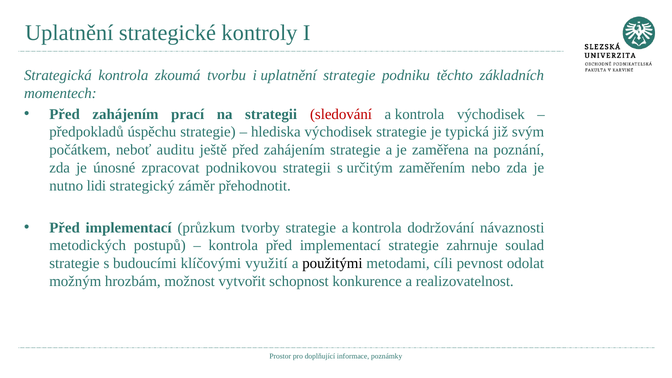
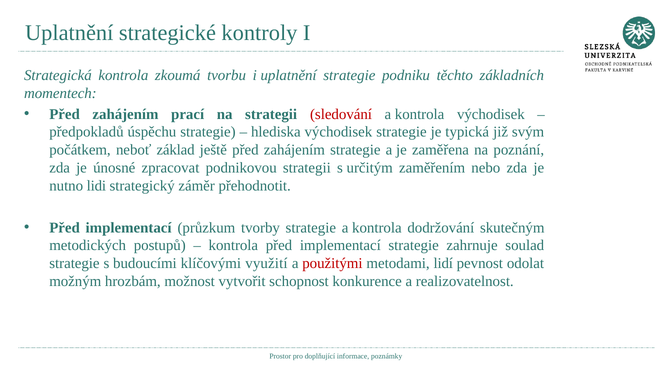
auditu: auditu -> základ (176, 150)
návaznosti: návaznosti -> skutečným (512, 228)
použitými colour: black -> red (332, 263)
cíli: cíli -> lidí (443, 263)
